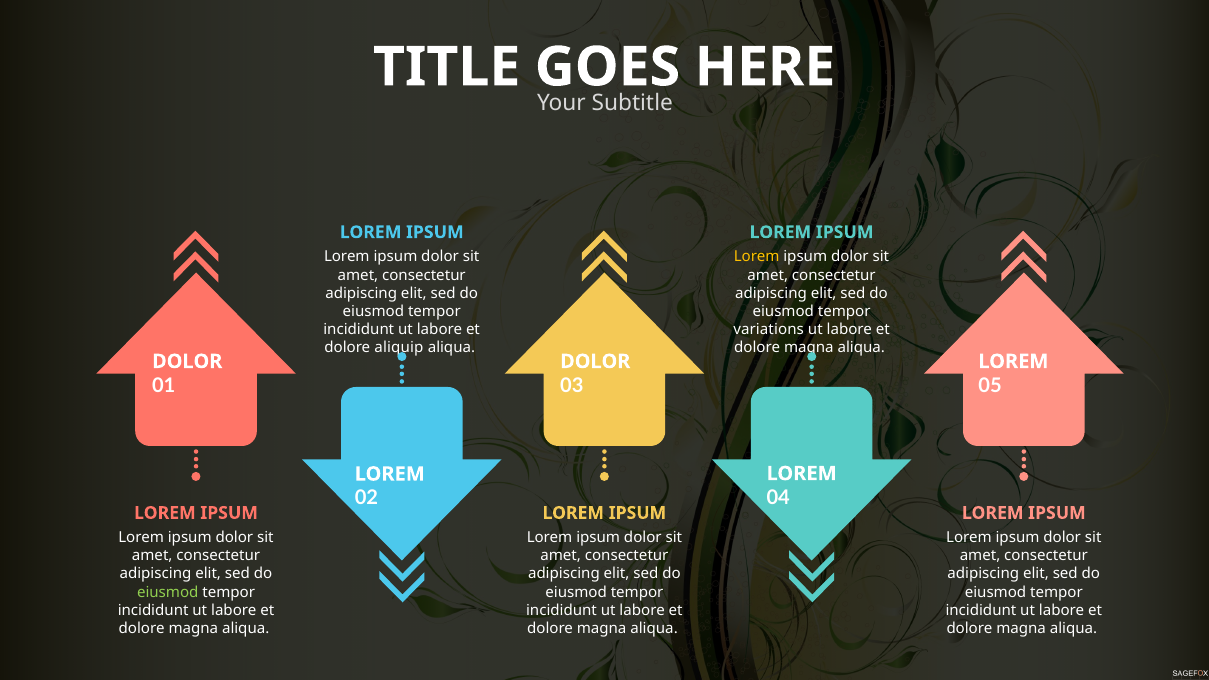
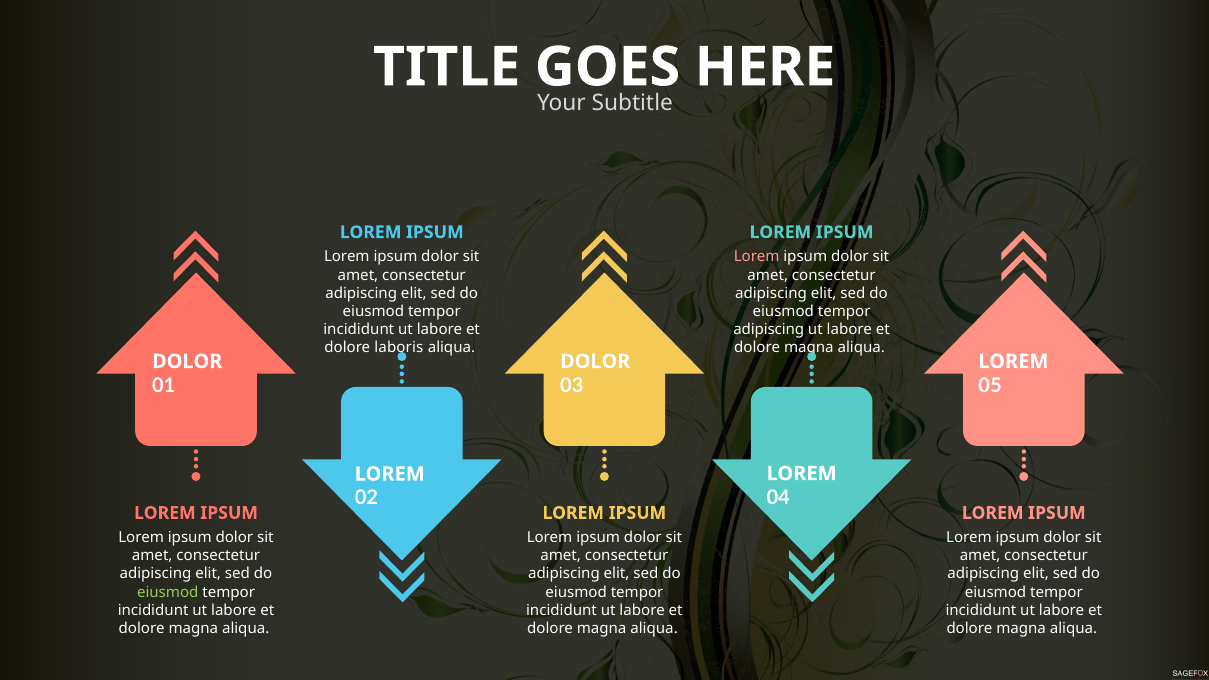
Lorem colour: yellow -> pink (757, 257)
variations: variations -> adipiscing (769, 330)
aliquip: aliquip -> laboris (399, 348)
